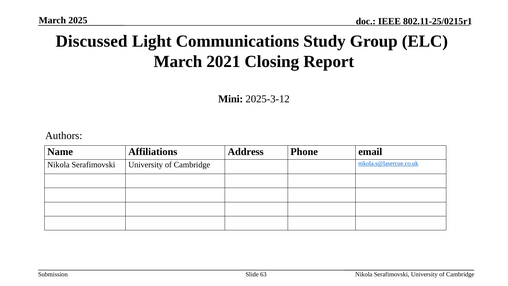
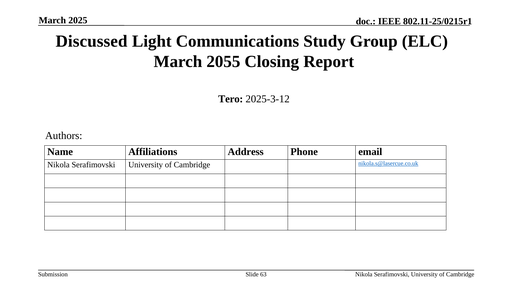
2021: 2021 -> 2055 (223, 62)
Mini: Mini -> Tero (231, 99)
